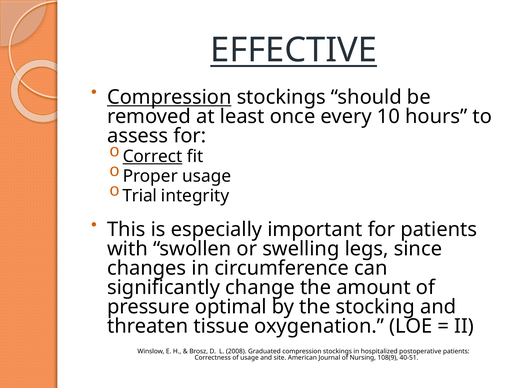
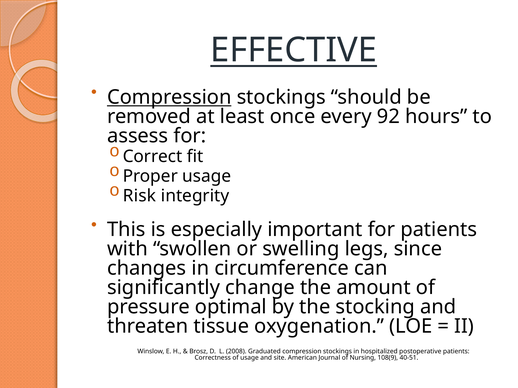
10: 10 -> 92 (388, 117)
Correct underline: present -> none (152, 157)
Trial: Trial -> Risk (139, 196)
